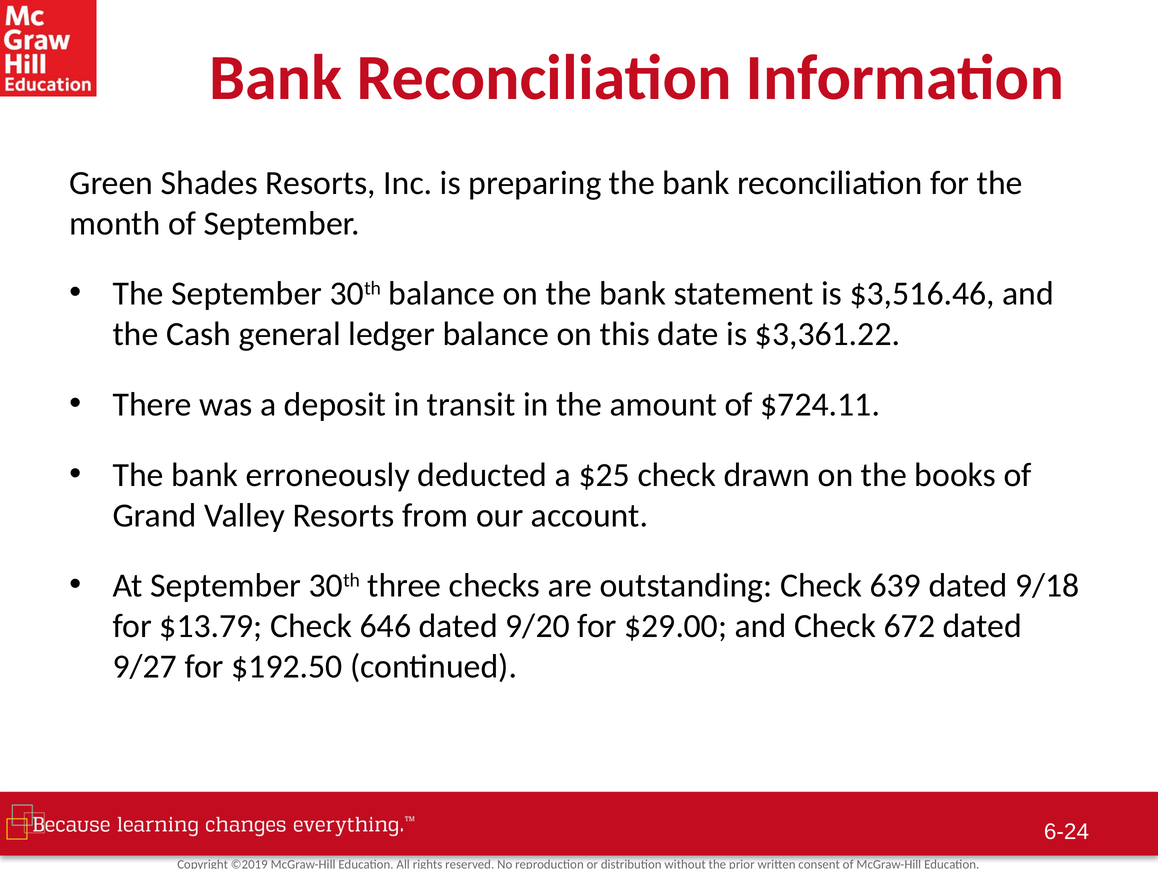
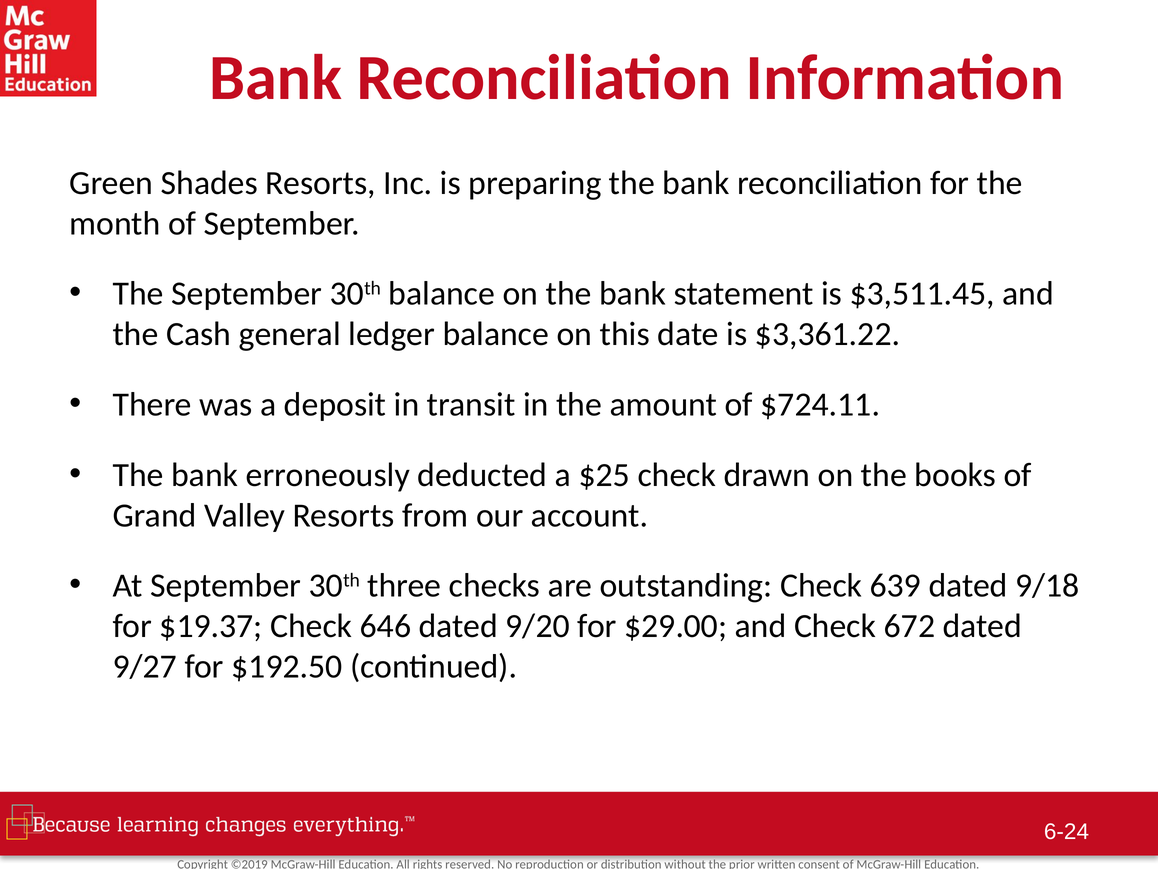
$3,516.46: $3,516.46 -> $3,511.45 (922, 294)
$13.79: $13.79 -> $19.37 (211, 626)
